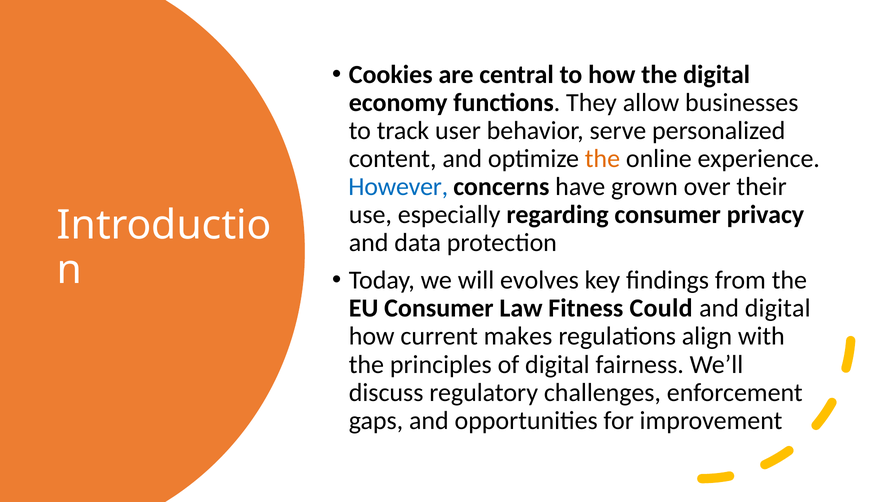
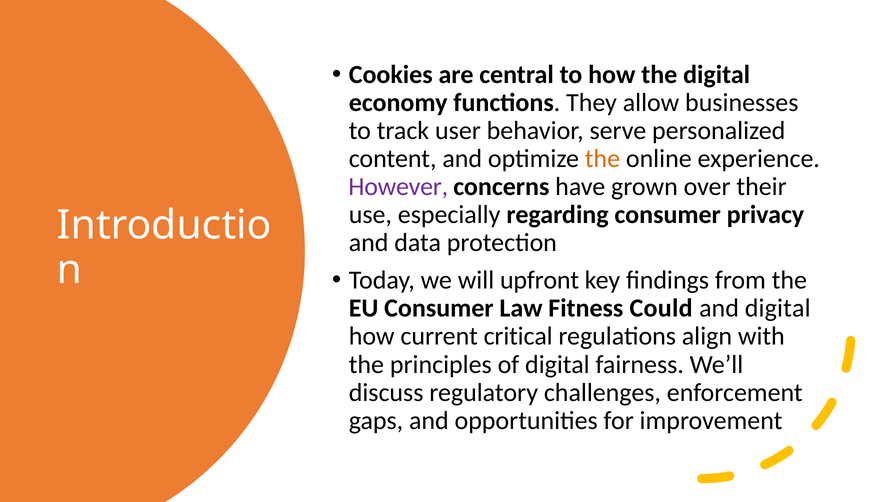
However colour: blue -> purple (398, 187)
evolves: evolves -> upfront (540, 280)
makes: makes -> critical (518, 336)
